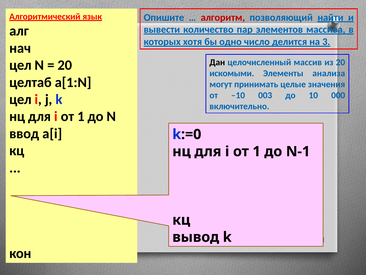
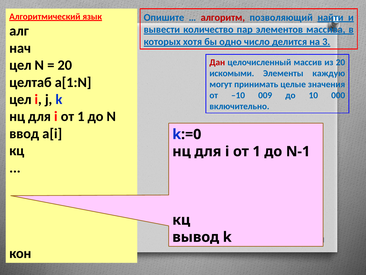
Дан colour: black -> red (217, 62)
анализа: анализа -> каждую (329, 73)
003: 003 -> 009 (265, 95)
